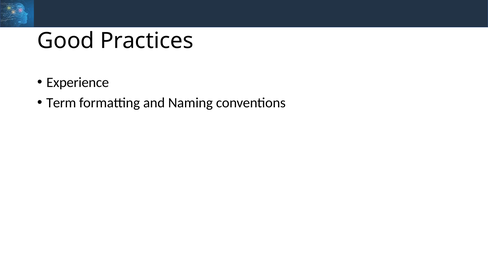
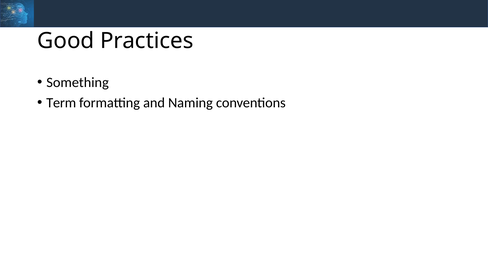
Experience: Experience -> Something (78, 83)
